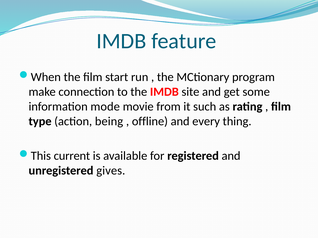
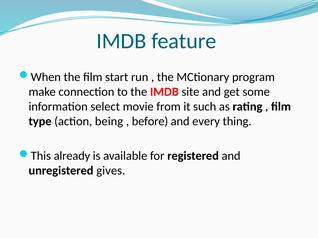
mode: mode -> select (105, 107)
offline: offline -> before (150, 122)
current: current -> already (72, 156)
